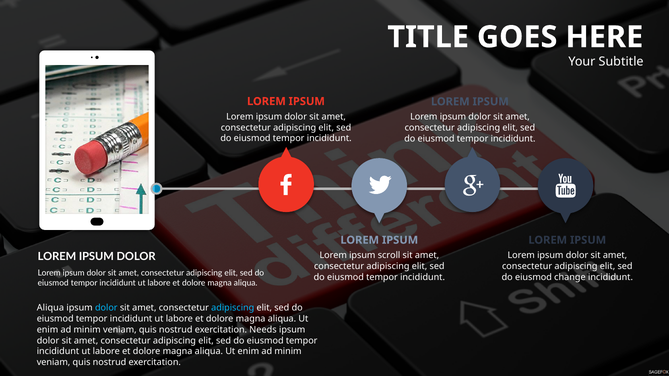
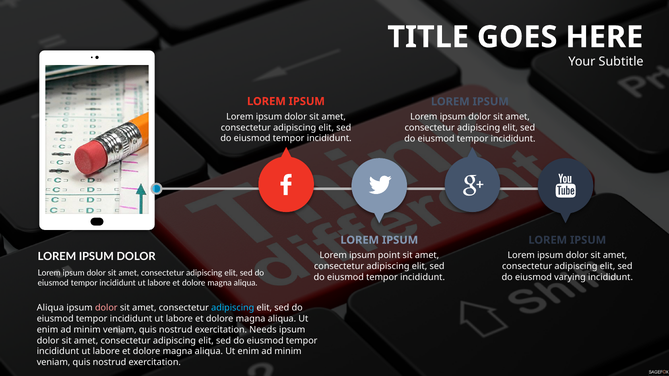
scroll: scroll -> point (389, 256)
change: change -> varying (570, 277)
dolor colour: light blue -> pink (106, 308)
